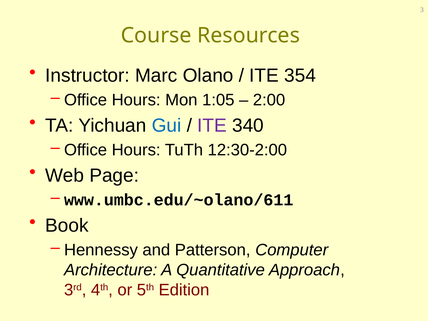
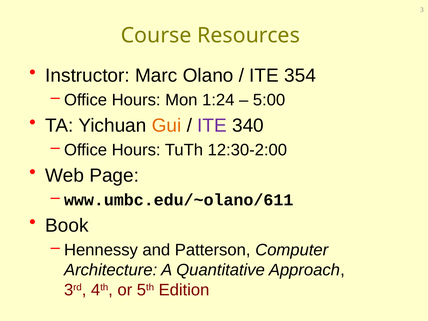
1:05: 1:05 -> 1:24 (218, 100)
2:00: 2:00 -> 5:00 (269, 100)
Gui colour: blue -> orange (167, 125)
